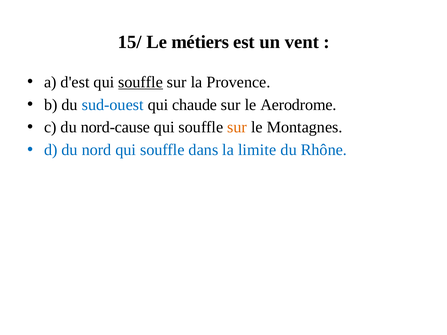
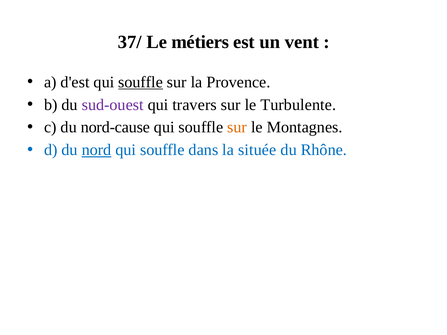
15/: 15/ -> 37/ (130, 42)
sud-ouest colour: blue -> purple (113, 105)
chaude: chaude -> travers (195, 105)
Aerodrome: Aerodrome -> Turbulente (298, 105)
nord underline: none -> present (97, 150)
limite: limite -> située (257, 150)
